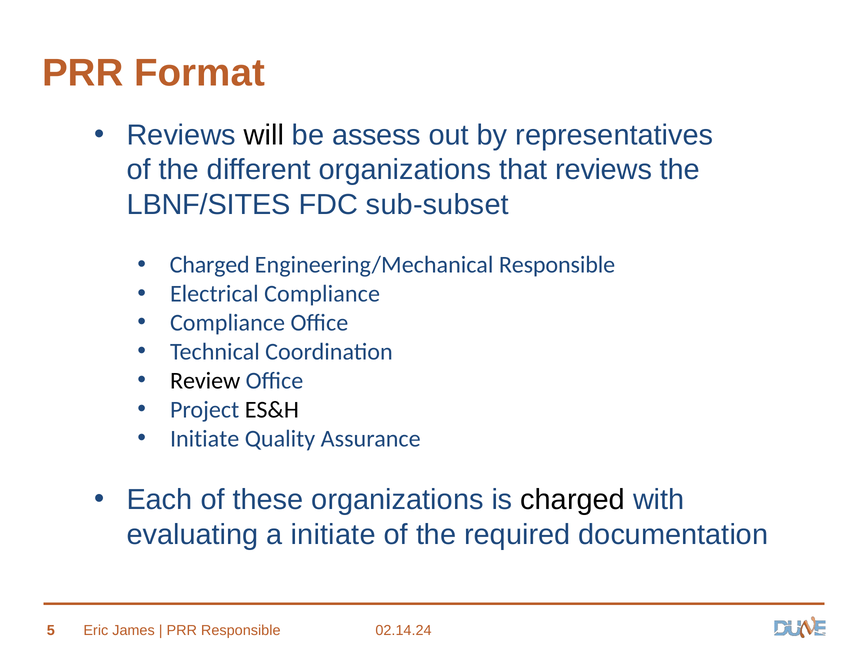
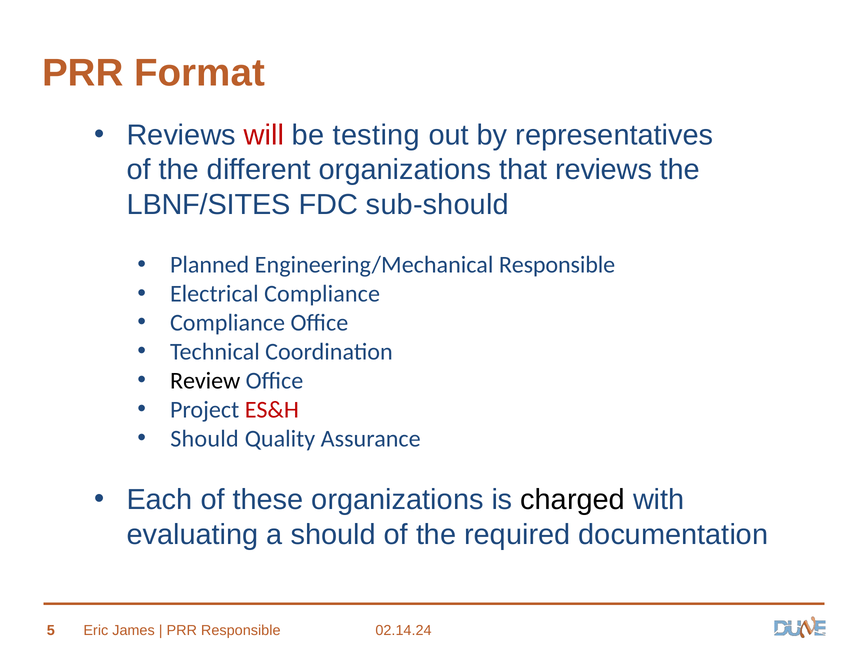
will colour: black -> red (264, 135)
assess: assess -> testing (376, 135)
sub-subset: sub-subset -> sub-should (437, 205)
Charged: Charged -> Planned (210, 265)
ES&H colour: black -> red (272, 410)
Initiate: Initiate -> Should (205, 439)
a initiate: initiate -> should (333, 535)
